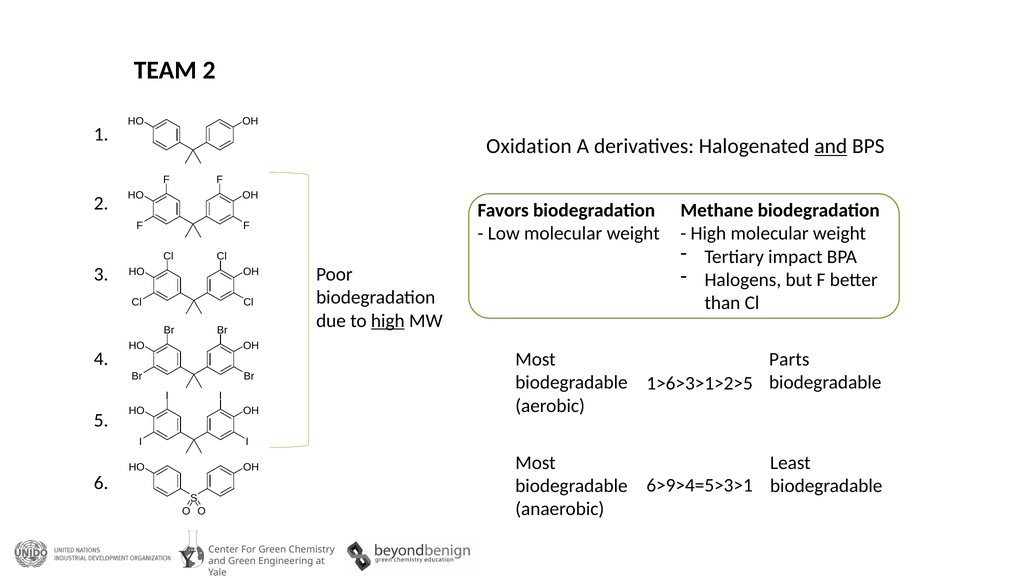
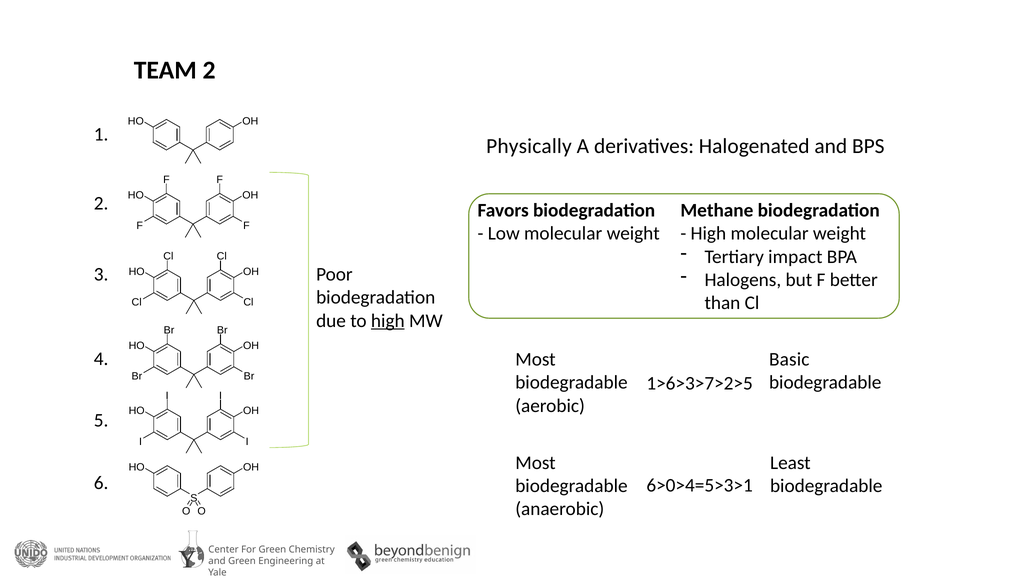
Oxidation: Oxidation -> Physically (529, 146)
and underline: present -> none (831, 146)
Parts: Parts -> Basic (789, 360)
1>6>3>1>2>5: 1>6>3>1>2>5 -> 1>6>3>7>2>5 (700, 383)
6>9>4=5>3>1: 6>9>4=5>3>1 -> 6>0>4=5>3>1 (700, 486)
